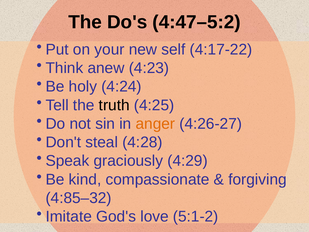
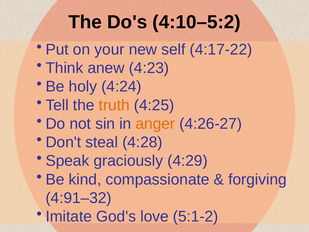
4:47–5:2: 4:47–5:2 -> 4:10–5:2 (197, 22)
truth colour: black -> orange (114, 105)
4:85–32: 4:85–32 -> 4:91–32 (79, 198)
